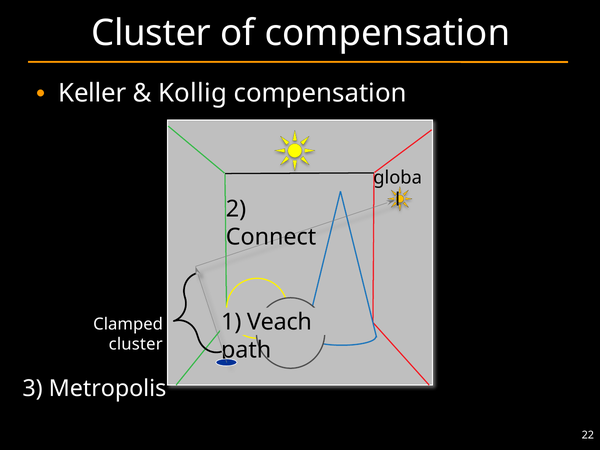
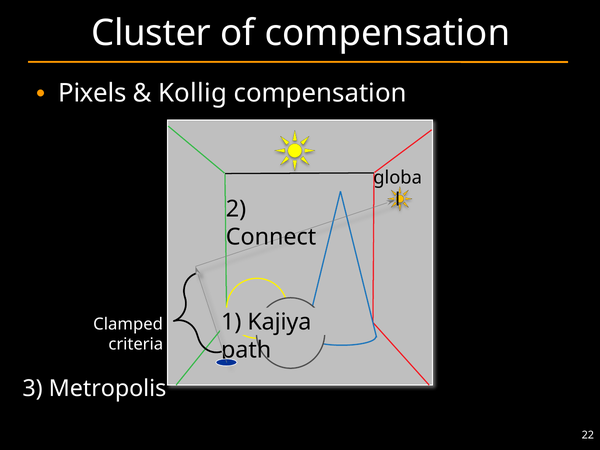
Keller: Keller -> Pixels (92, 93)
Veach: Veach -> Kajiya (279, 322)
cluster: cluster -> criteria (136, 344)
